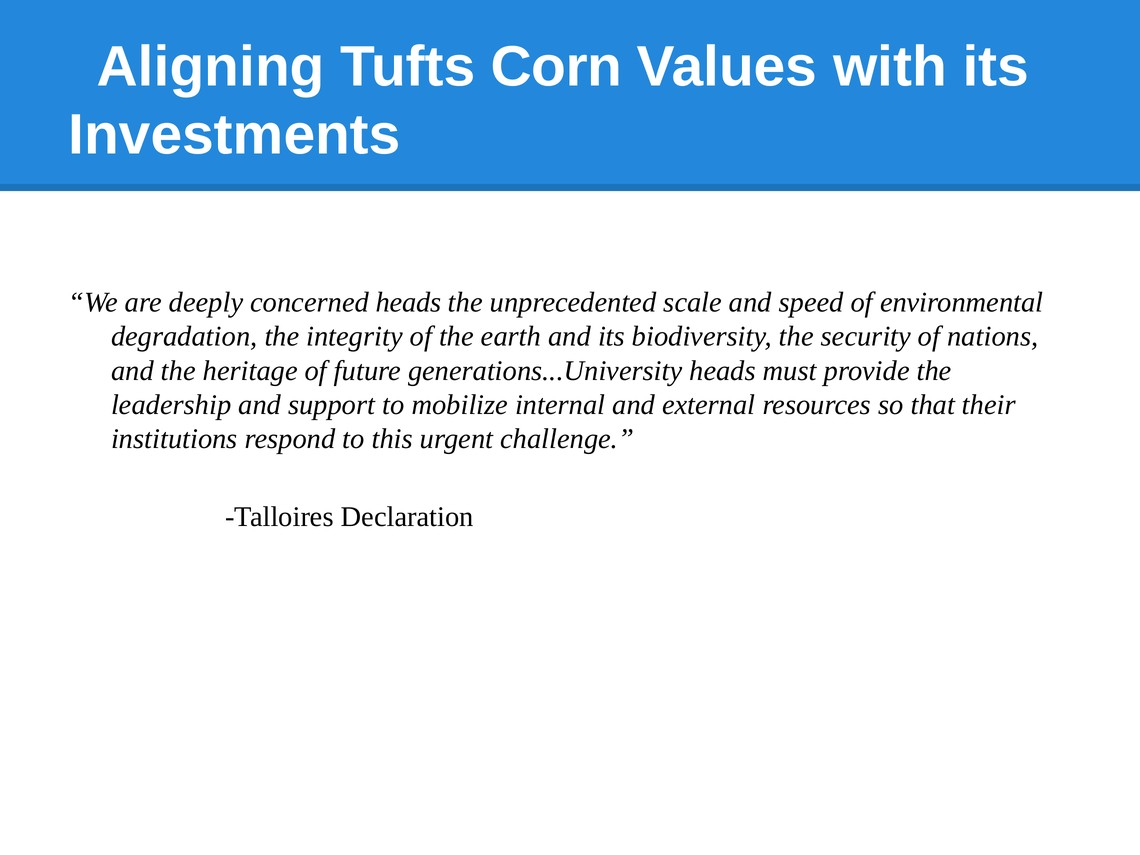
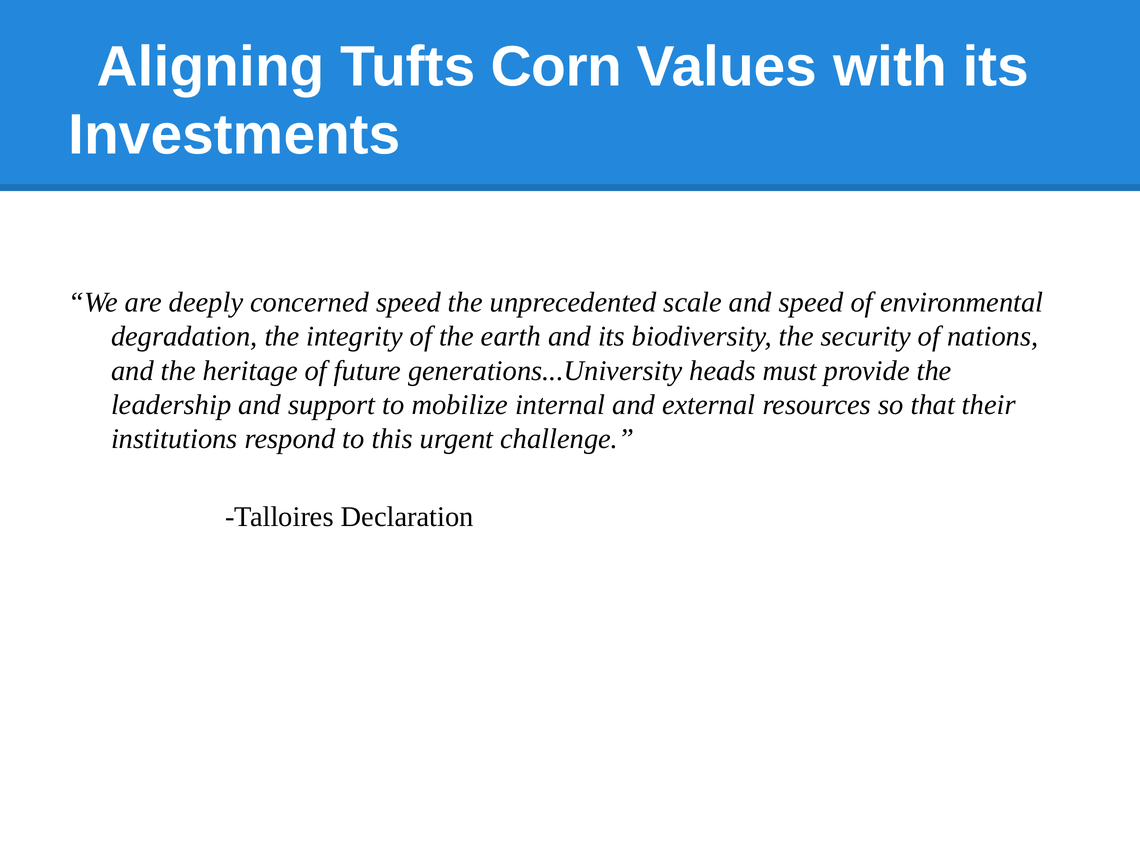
concerned heads: heads -> speed (408, 302)
